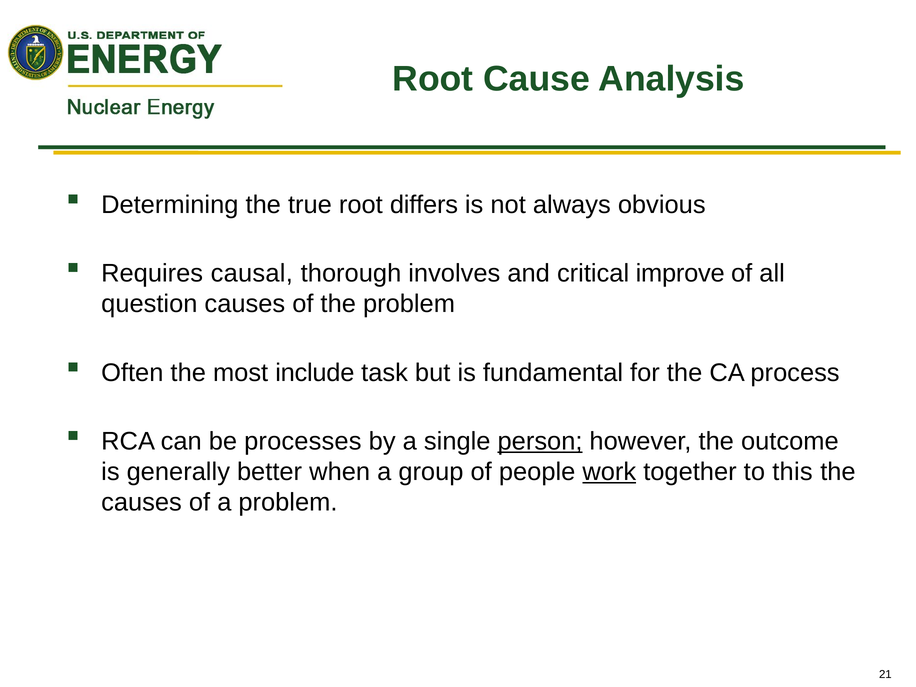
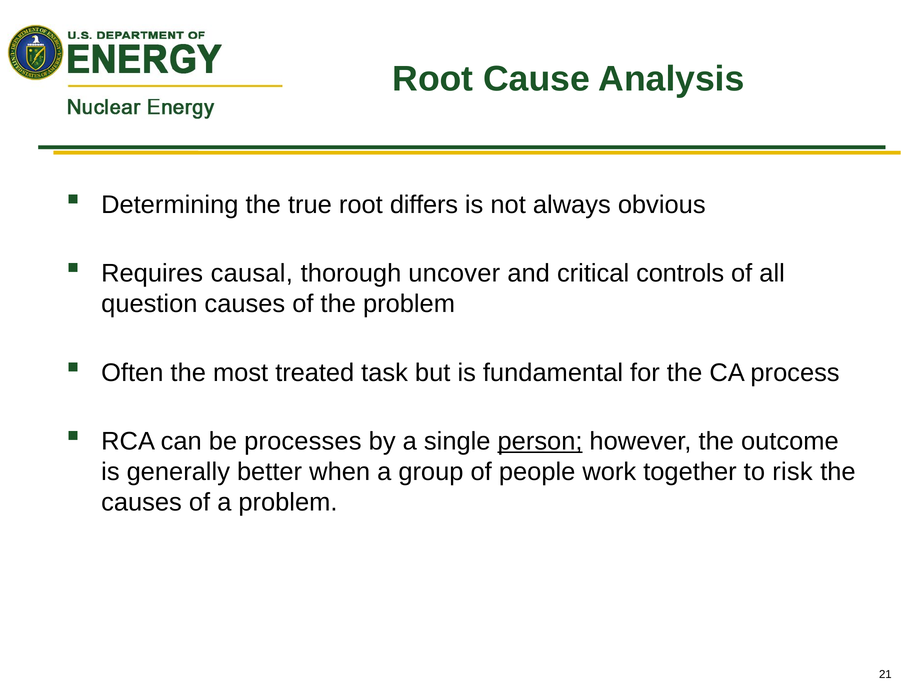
involves: involves -> uncover (454, 274)
improve: improve -> controls (680, 274)
include: include -> treated (315, 373)
work underline: present -> none (609, 472)
this: this -> risk (792, 472)
